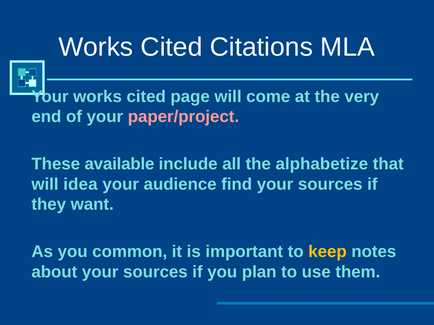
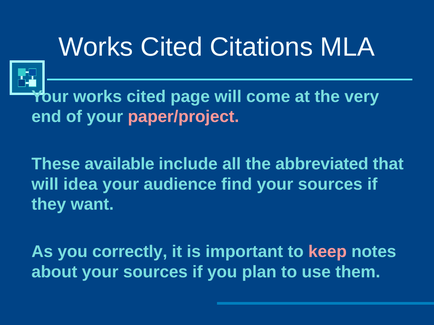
alphabetize: alphabetize -> abbreviated (322, 164)
common: common -> correctly (130, 252)
keep colour: yellow -> pink (328, 252)
